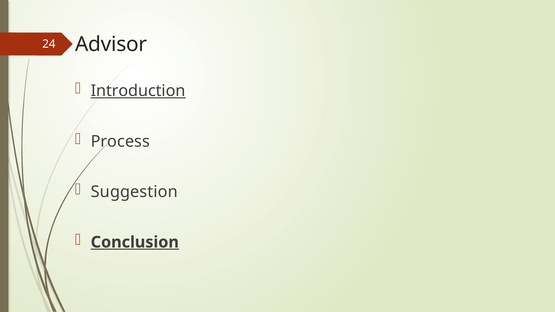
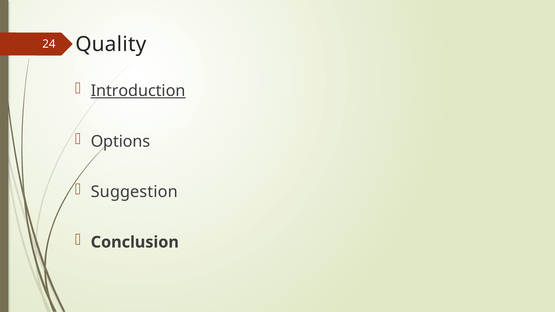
Advisor: Advisor -> Quality (111, 44)
Process: Process -> Options (120, 141)
Conclusion underline: present -> none (135, 242)
